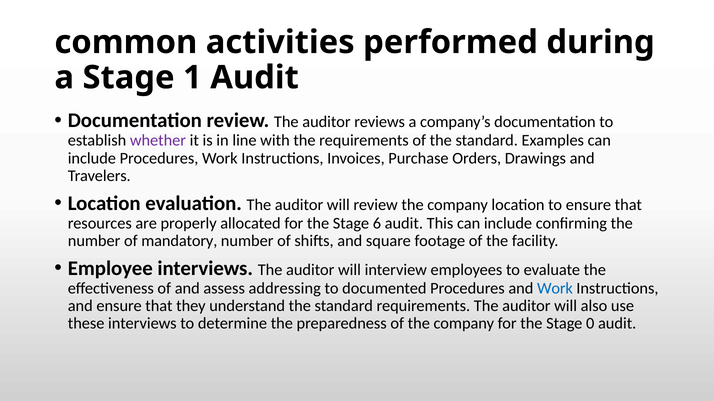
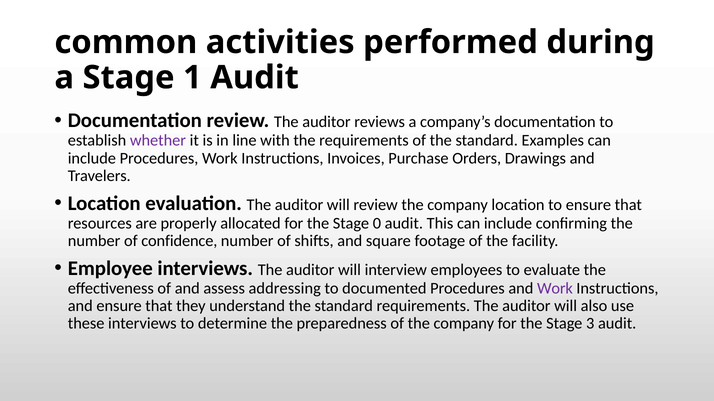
6: 6 -> 0 (377, 224)
mandatory: mandatory -> confidence (179, 241)
Work colour: blue -> purple (555, 289)
0: 0 -> 3 (590, 324)
